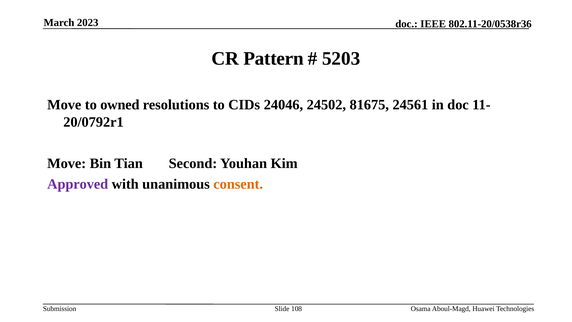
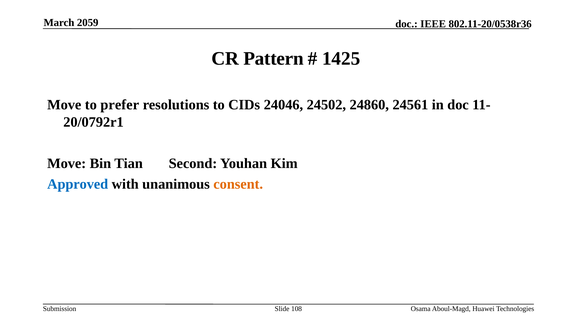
2023: 2023 -> 2059 (88, 23)
5203: 5203 -> 1425 (341, 58)
owned: owned -> prefer (120, 105)
81675: 81675 -> 24860 (369, 105)
Approved colour: purple -> blue (78, 184)
